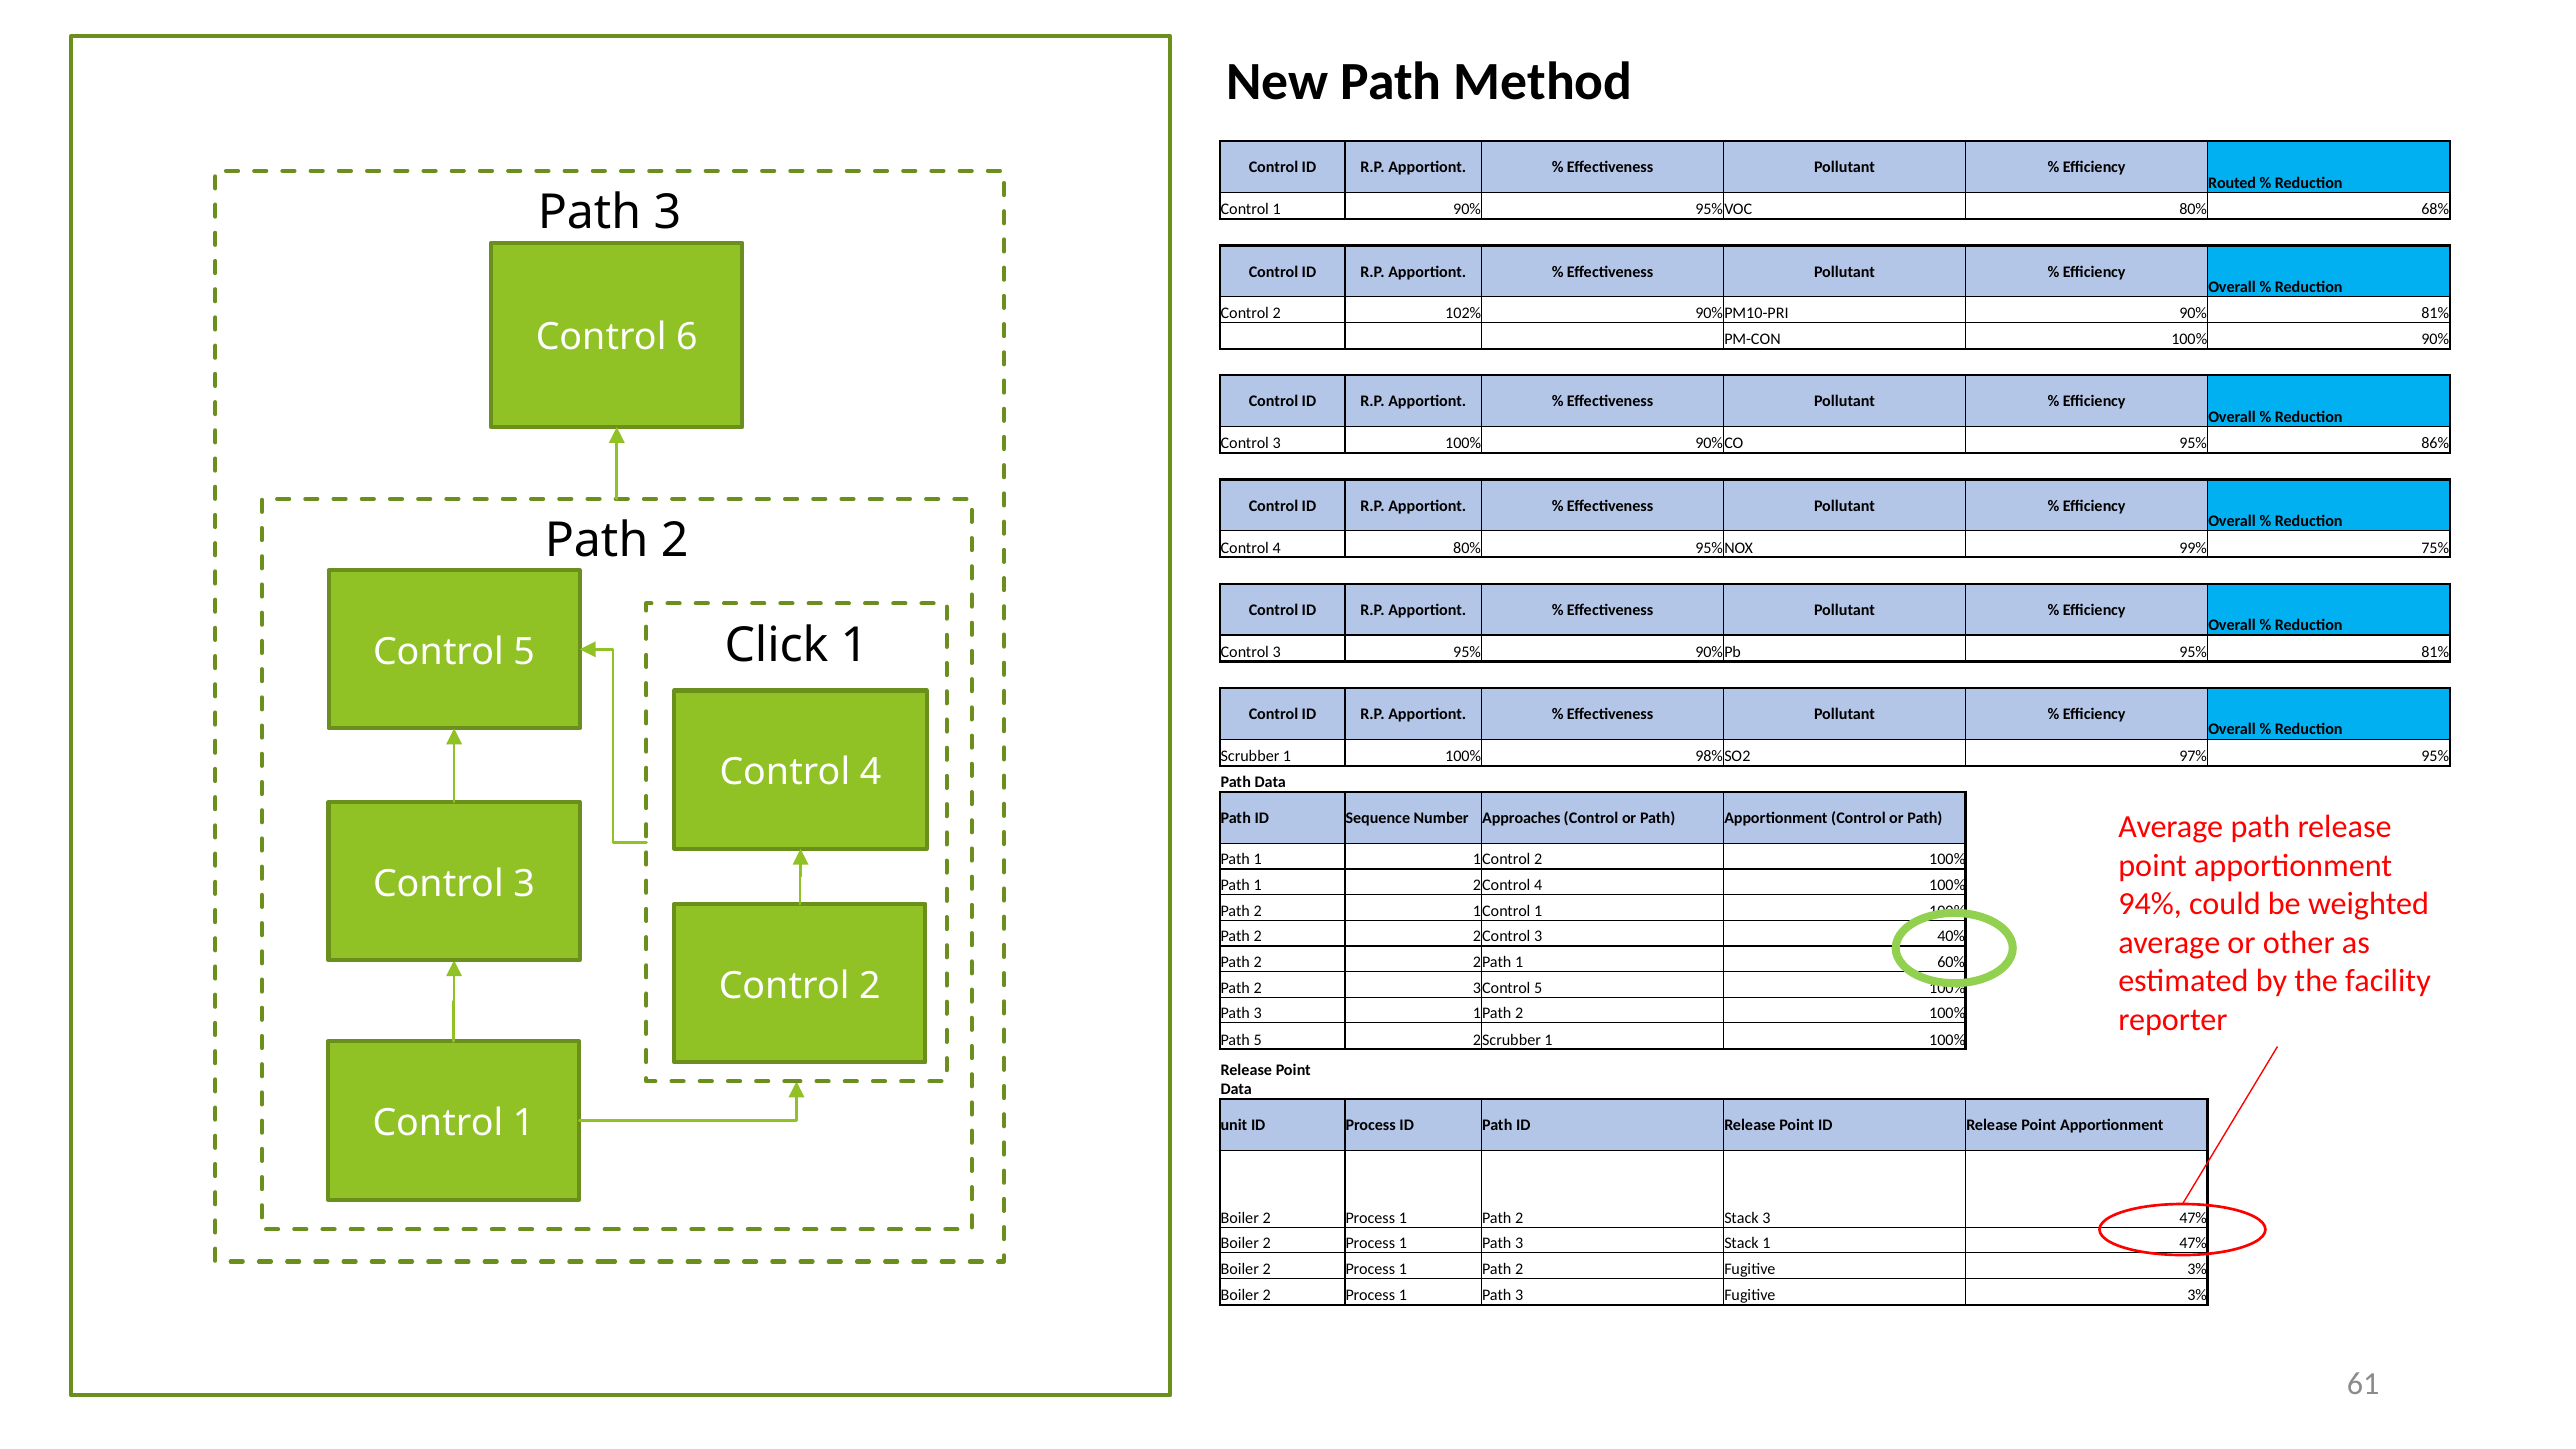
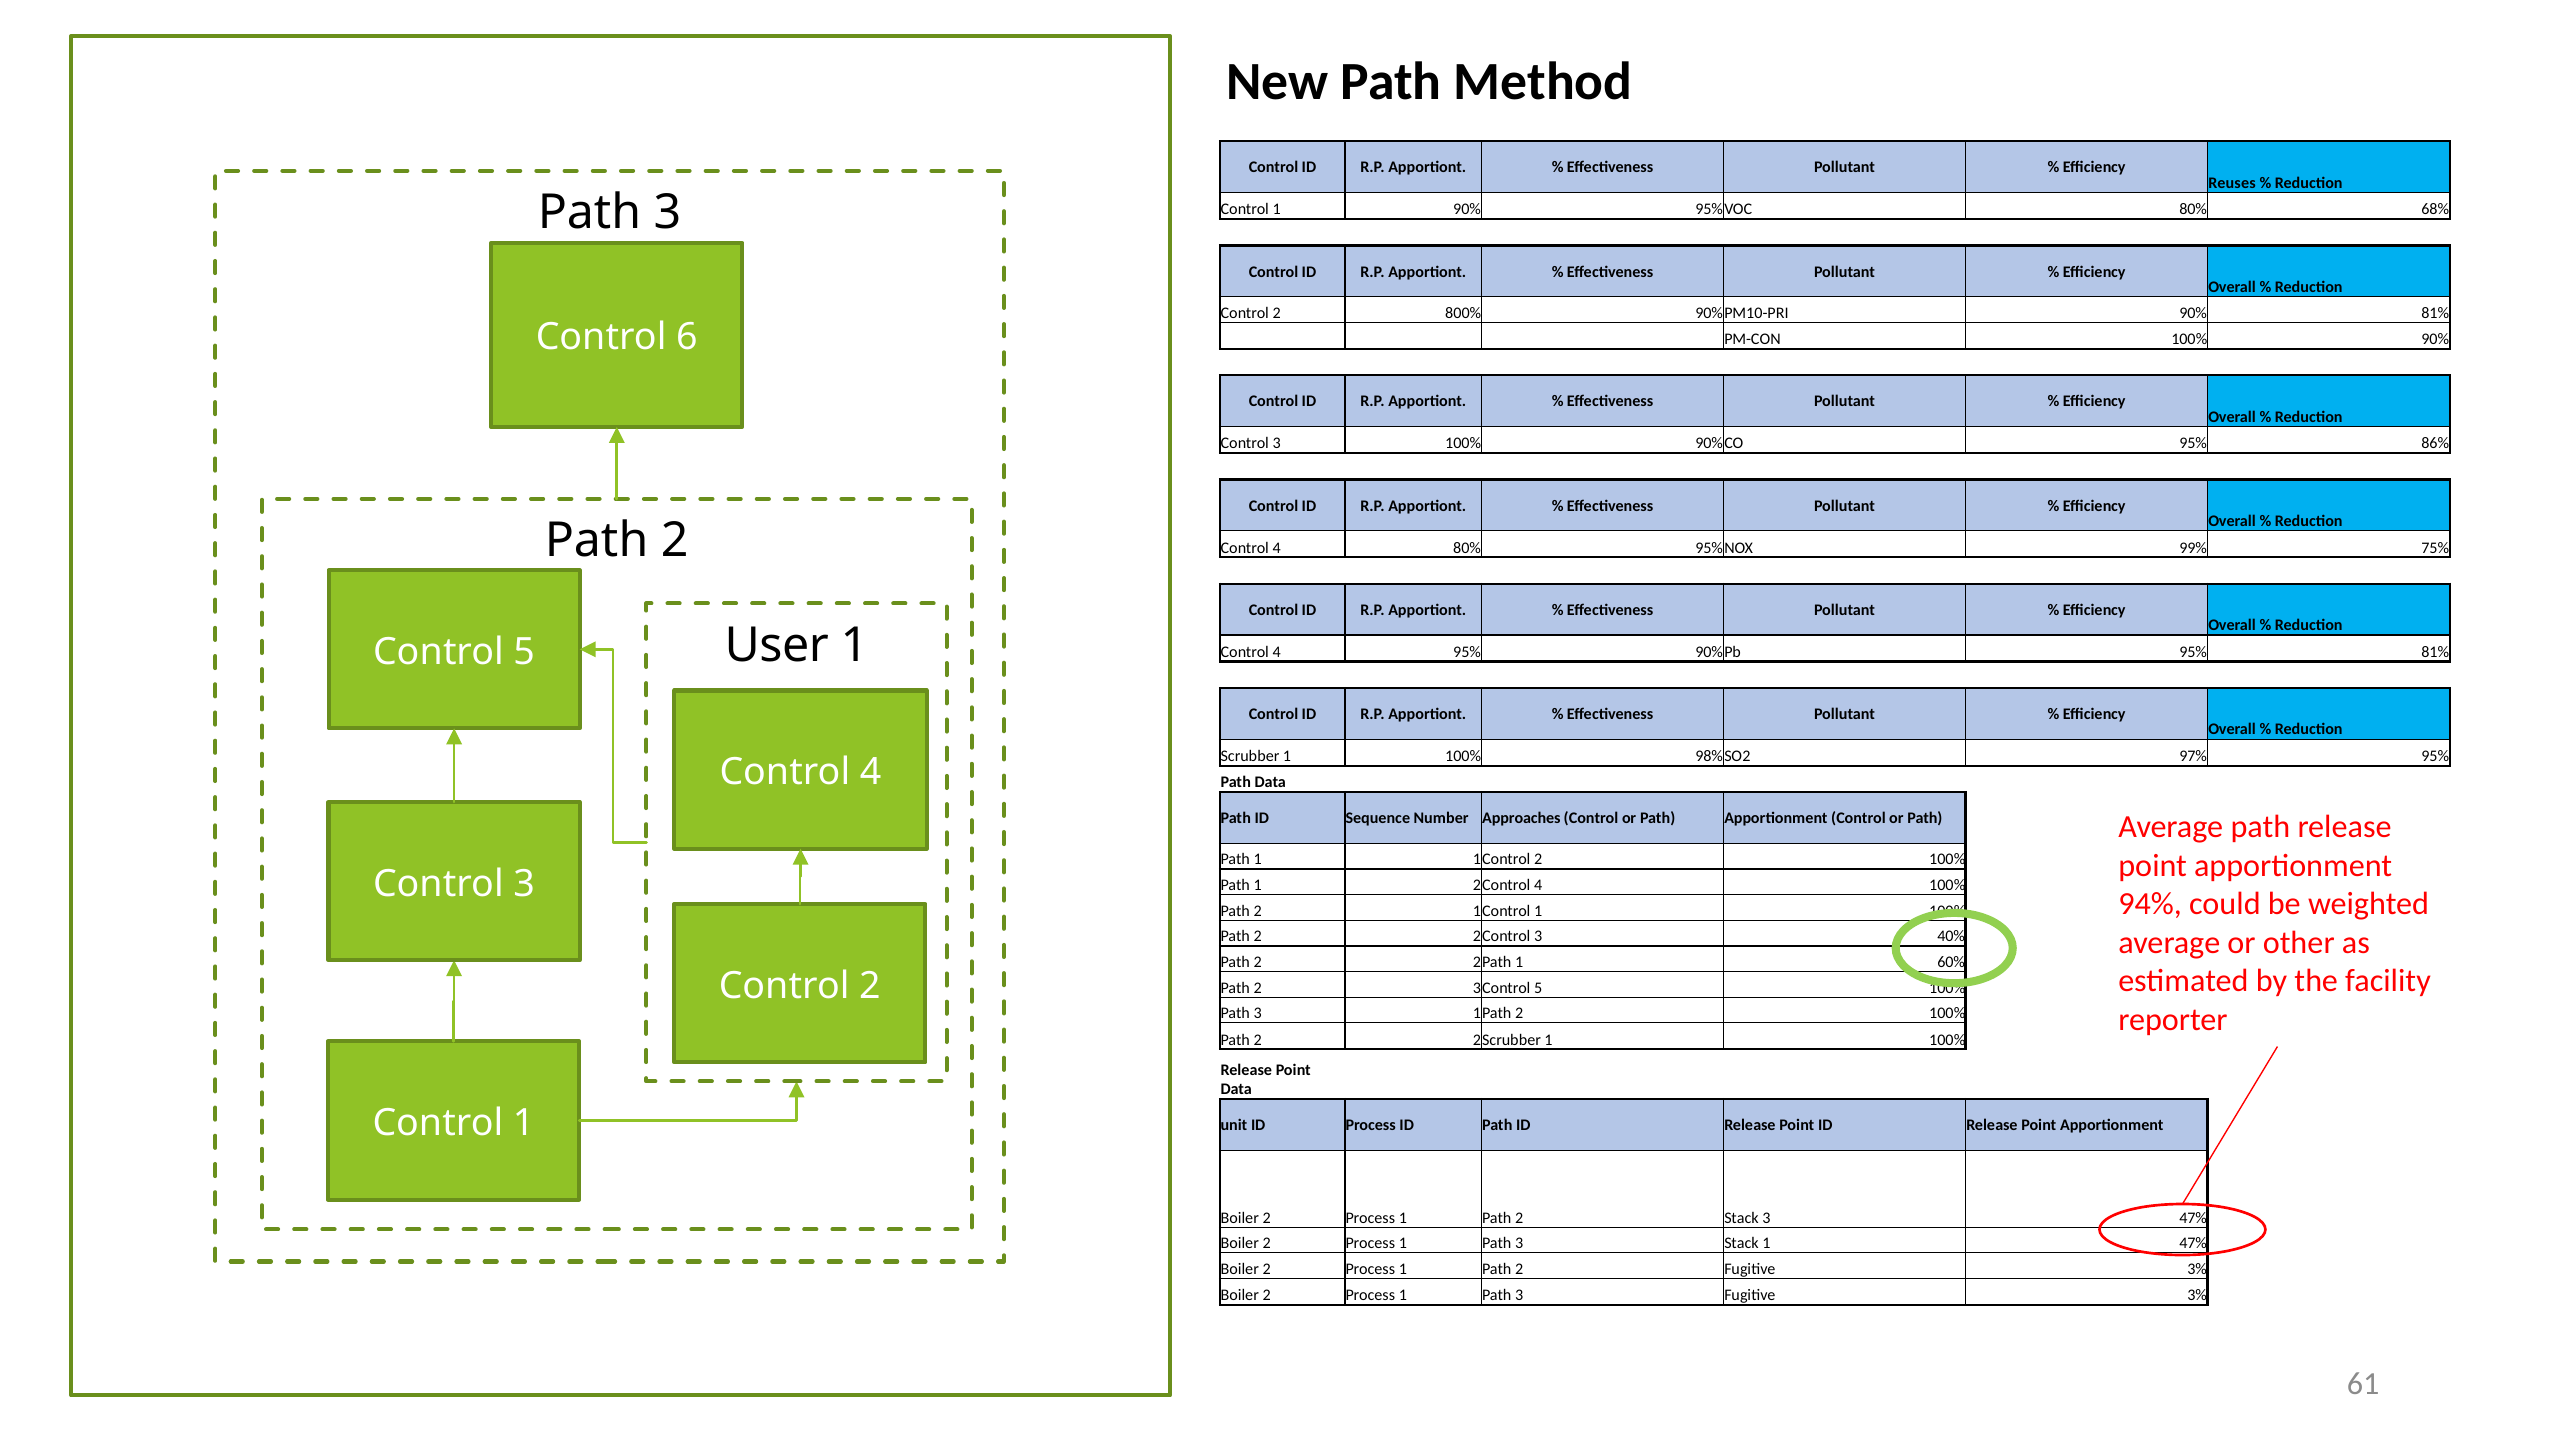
Routed: Routed -> Reuses (2232, 183)
102%: 102% -> 800% (1463, 313)
Click: Click -> User (777, 645)
3: 3 -> 4 (1277, 652)
5: 5 -> 2 (1258, 1040)
